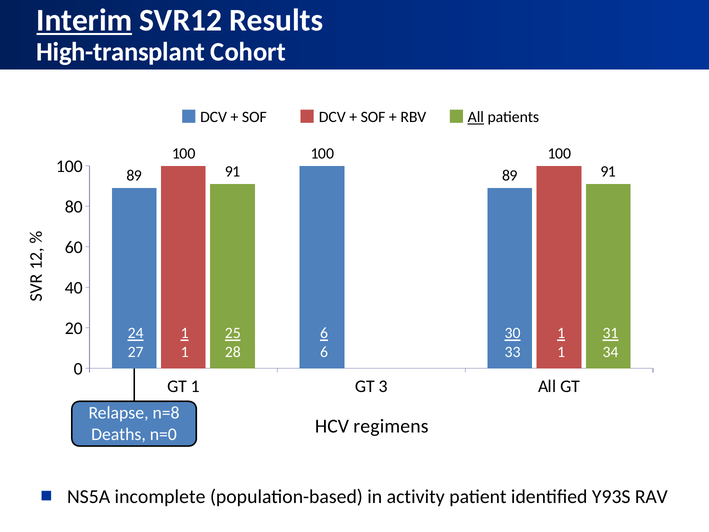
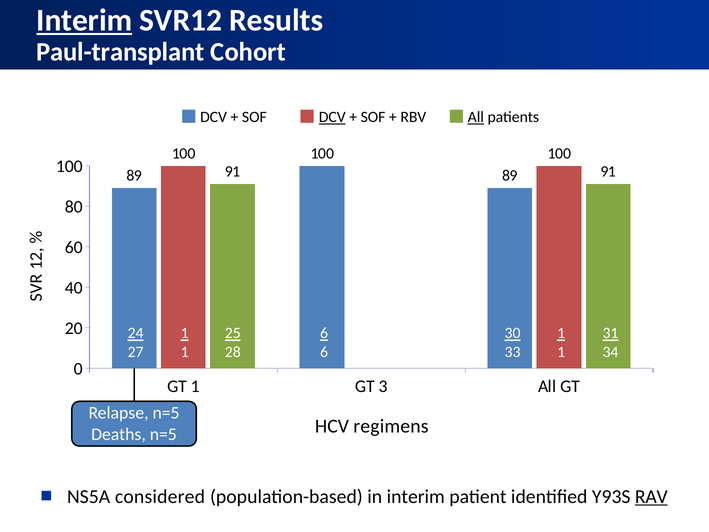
High-transplant: High-transplant -> Paul-transplant (120, 52)
DCV underline: none -> present (332, 117)
Relapse n=8: n=8 -> n=5 (166, 413)
Deaths n=0: n=0 -> n=5 (163, 434)
incomplete: incomplete -> considered (160, 496)
in activity: activity -> interim (416, 496)
RAV underline: none -> present (651, 496)
